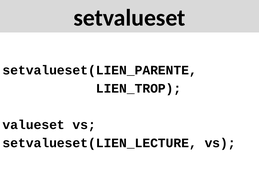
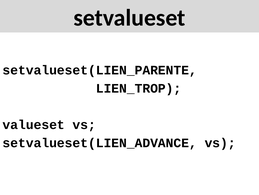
setvalueset(LIEN_LECTURE: setvalueset(LIEN_LECTURE -> setvalueset(LIEN_ADVANCE (100, 142)
